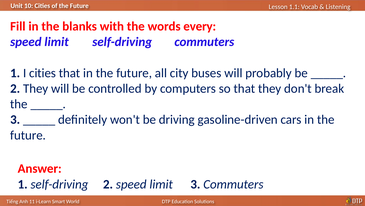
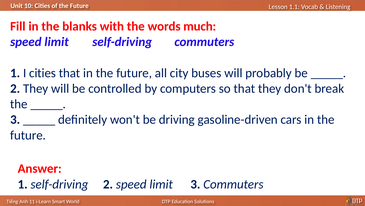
every: every -> much (200, 26)
